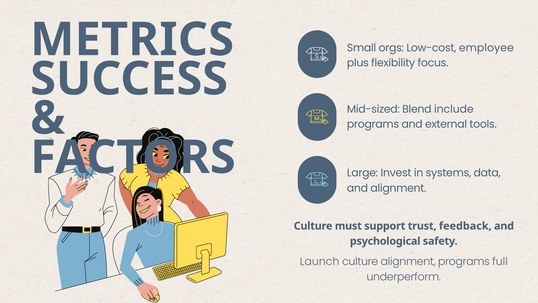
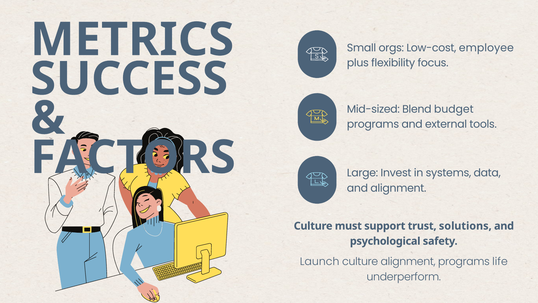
include: include -> budget (454, 109)
feedback: feedback -> solutions (465, 226)
full: full -> life (500, 261)
